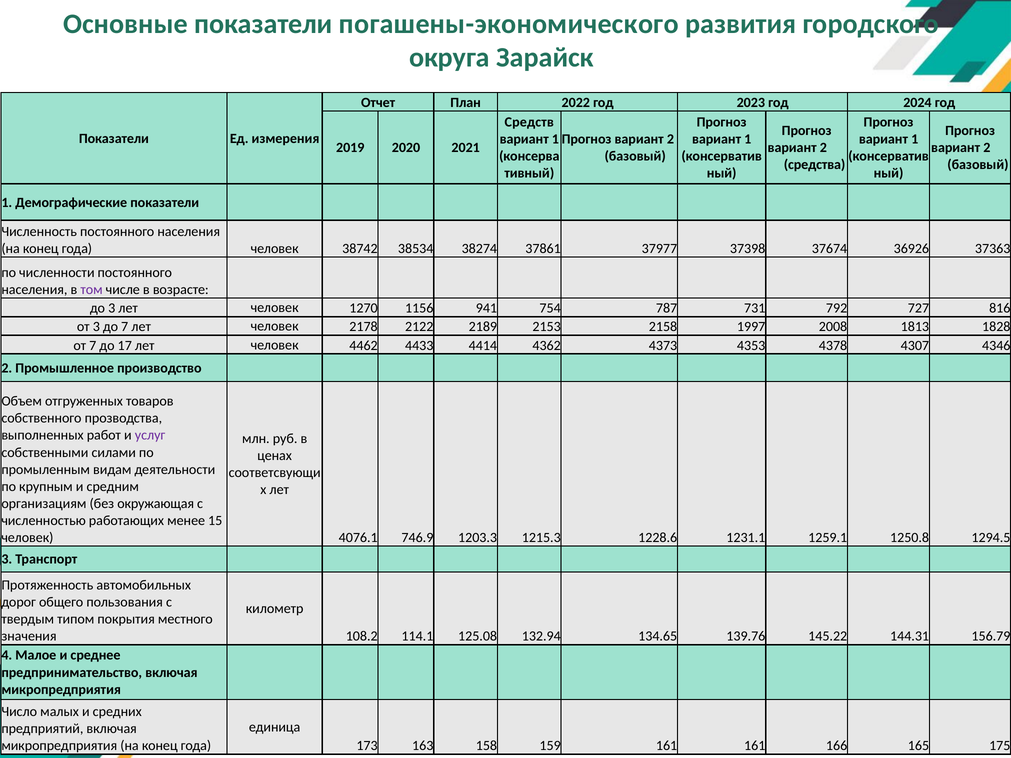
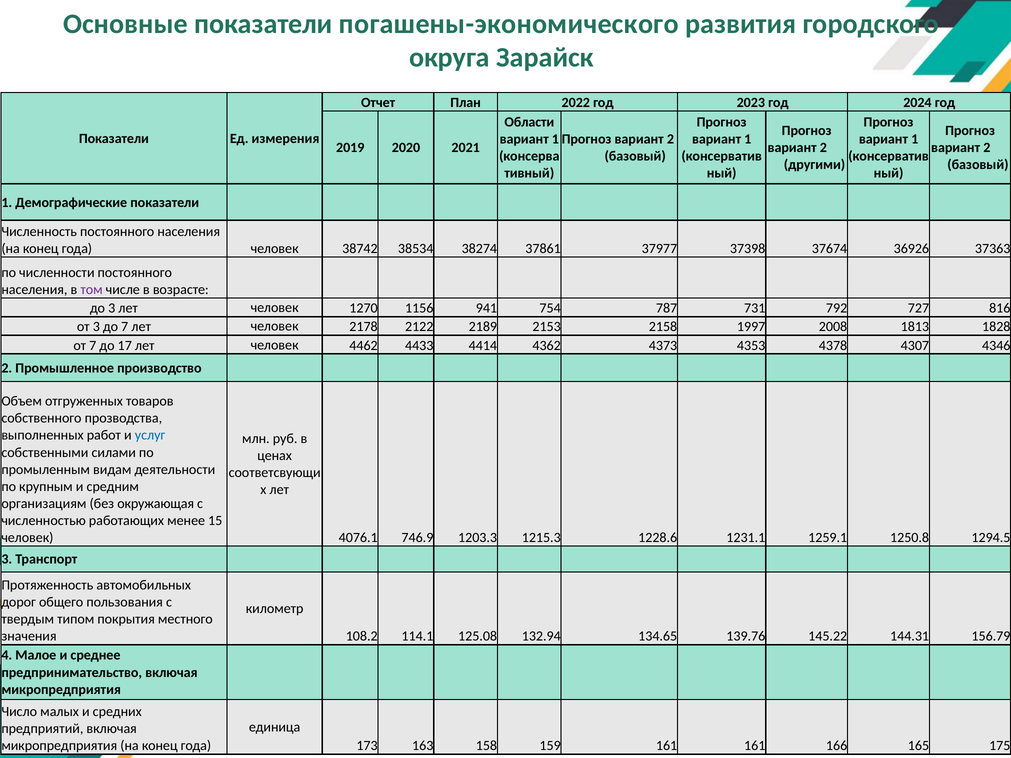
Средств: Средств -> Области (529, 122)
средства: средства -> другими (814, 165)
услуг colour: purple -> blue (150, 436)
